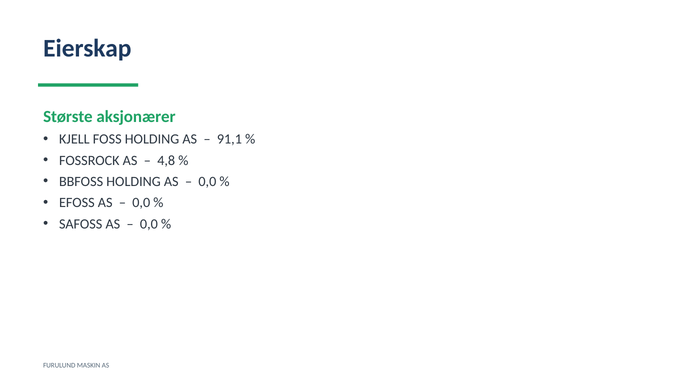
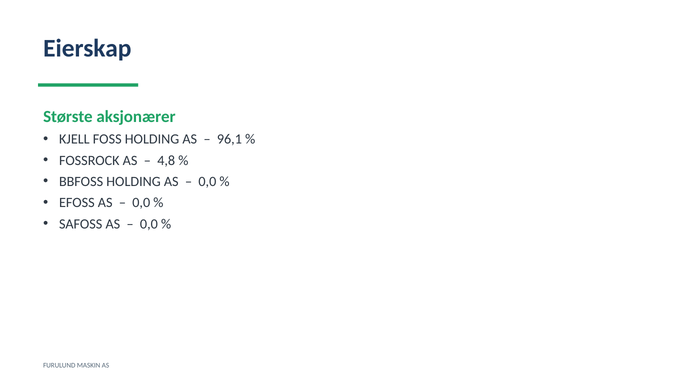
91,1: 91,1 -> 96,1 (229, 139)
